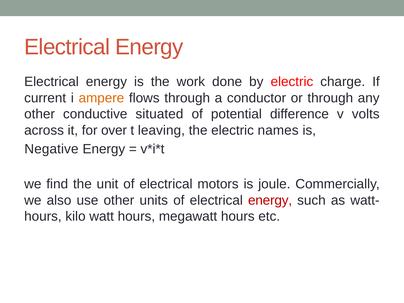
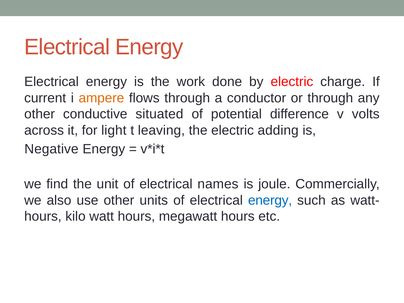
over: over -> light (114, 130)
names: names -> adding (278, 130)
motors: motors -> names (218, 184)
energy colour: red -> blue (270, 200)
